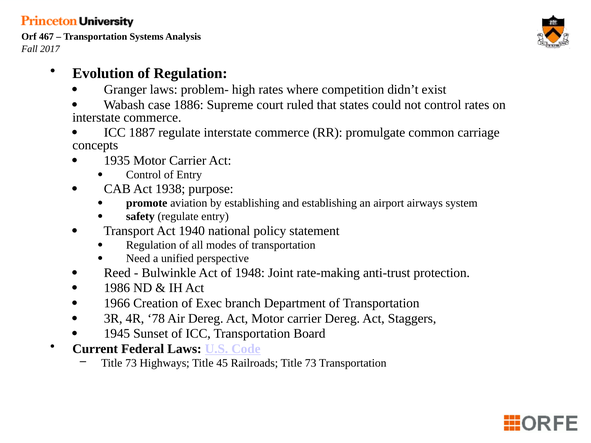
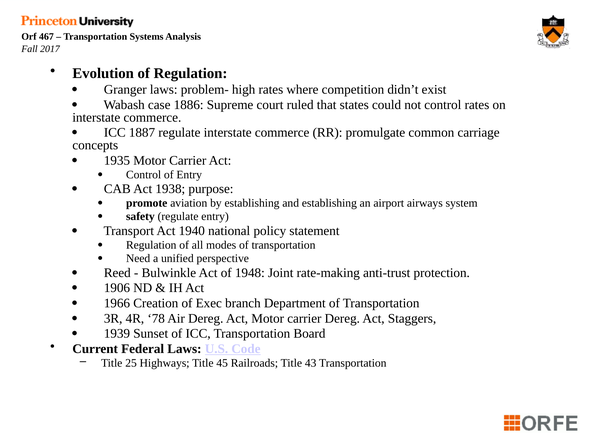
1986: 1986 -> 1906 (117, 288)
1945: 1945 -> 1939 (117, 334)
73: 73 -> 25 (131, 363)
Railroads Title 73: 73 -> 43 (311, 363)
